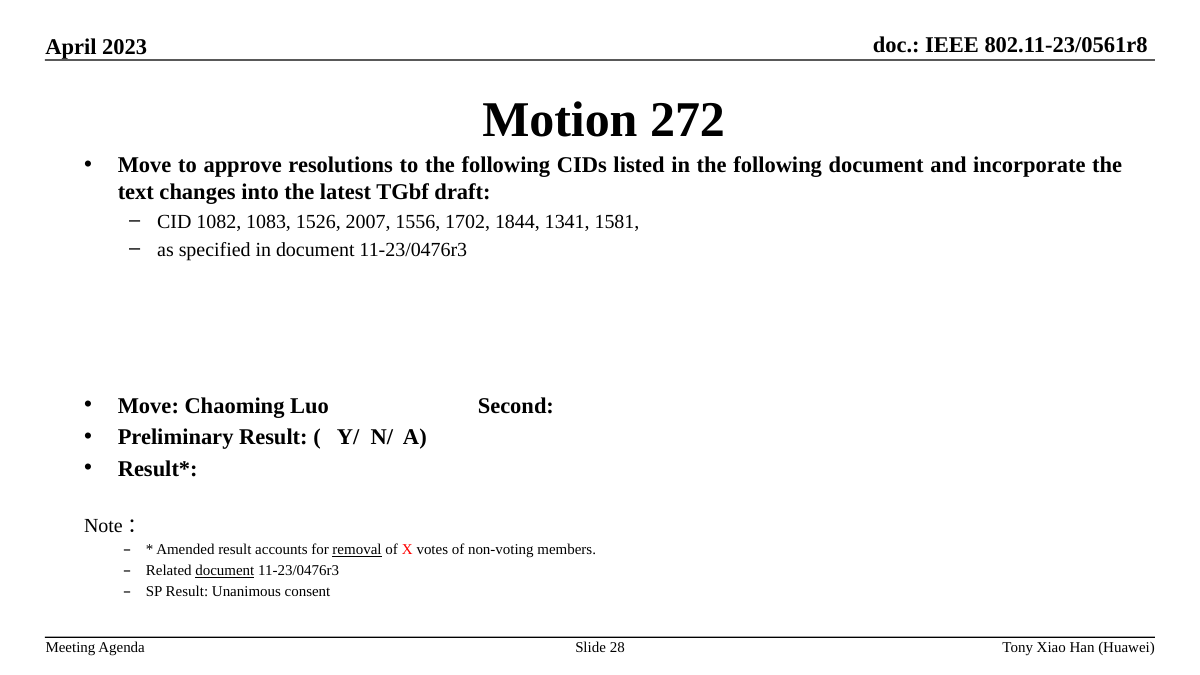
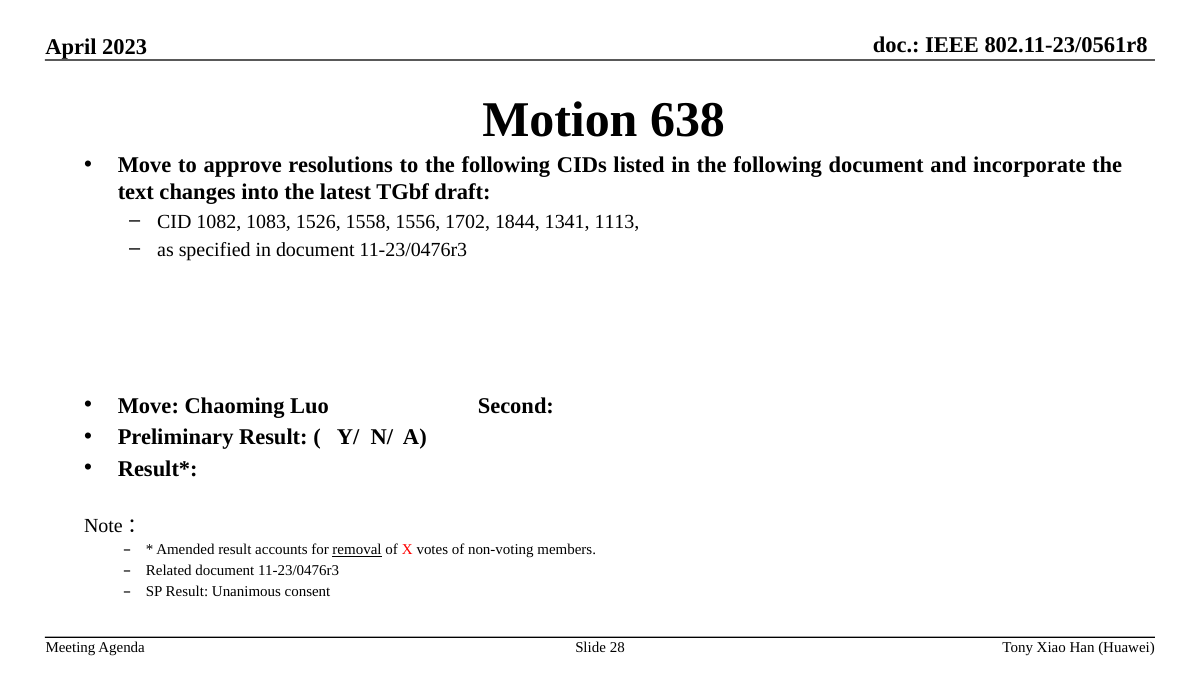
272: 272 -> 638 (688, 120)
2007: 2007 -> 1558 (368, 221)
1581: 1581 -> 1113 (617, 221)
document underline: present -> none (225, 571)
